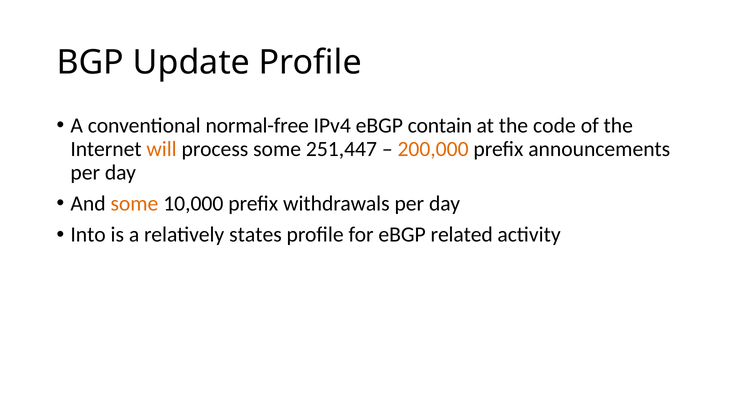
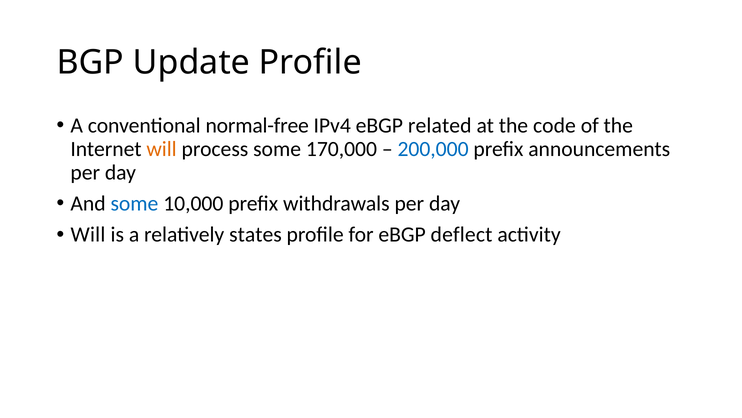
contain: contain -> related (440, 125)
251,447: 251,447 -> 170,000 (341, 149)
200,000 colour: orange -> blue (433, 149)
some colour: orange -> blue (134, 203)
Into: Into -> Will (88, 234)
related: related -> deflect (462, 234)
